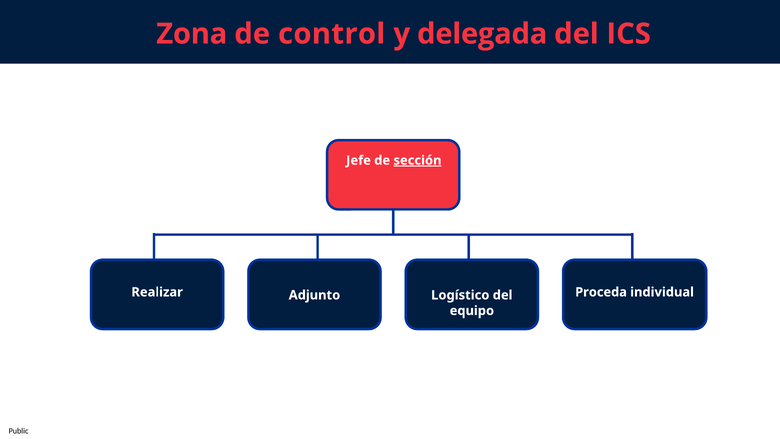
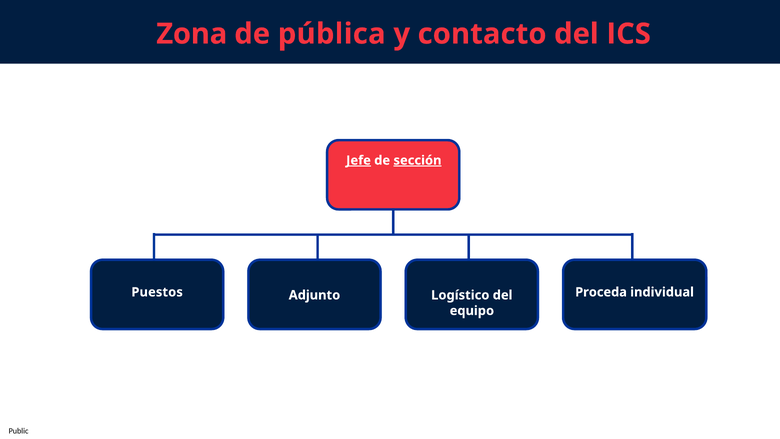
control: control -> pública (332, 34)
delegada: delegada -> contacto (482, 34)
Jefe underline: none -> present (358, 160)
Realizar: Realizar -> Puestos (157, 292)
